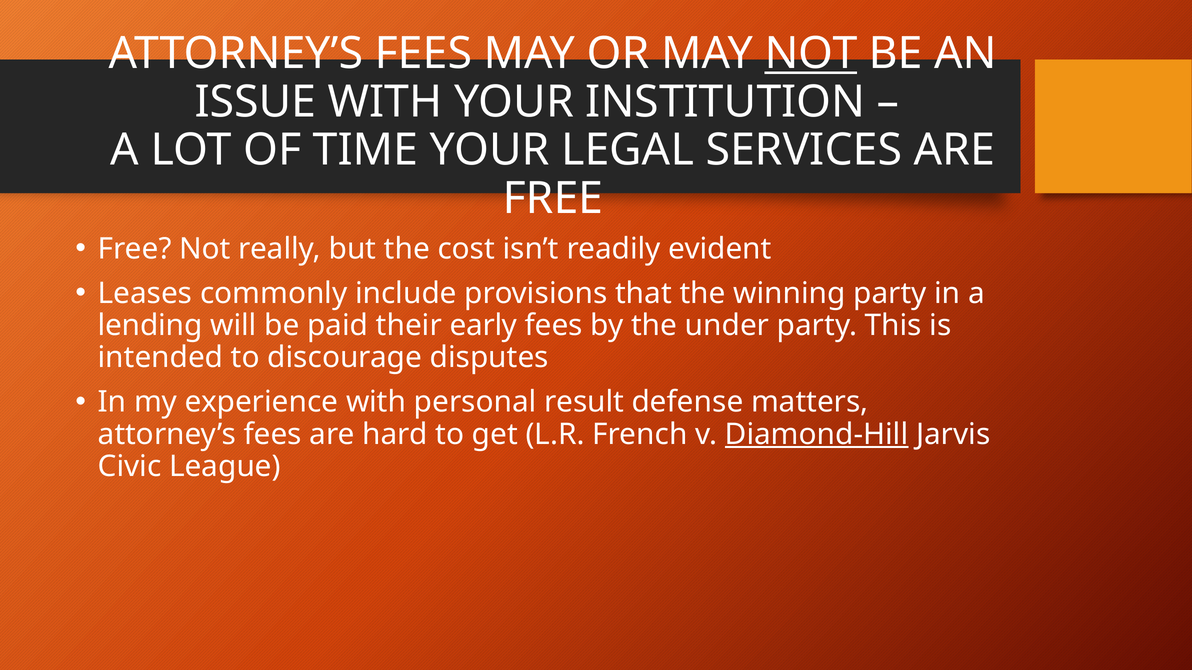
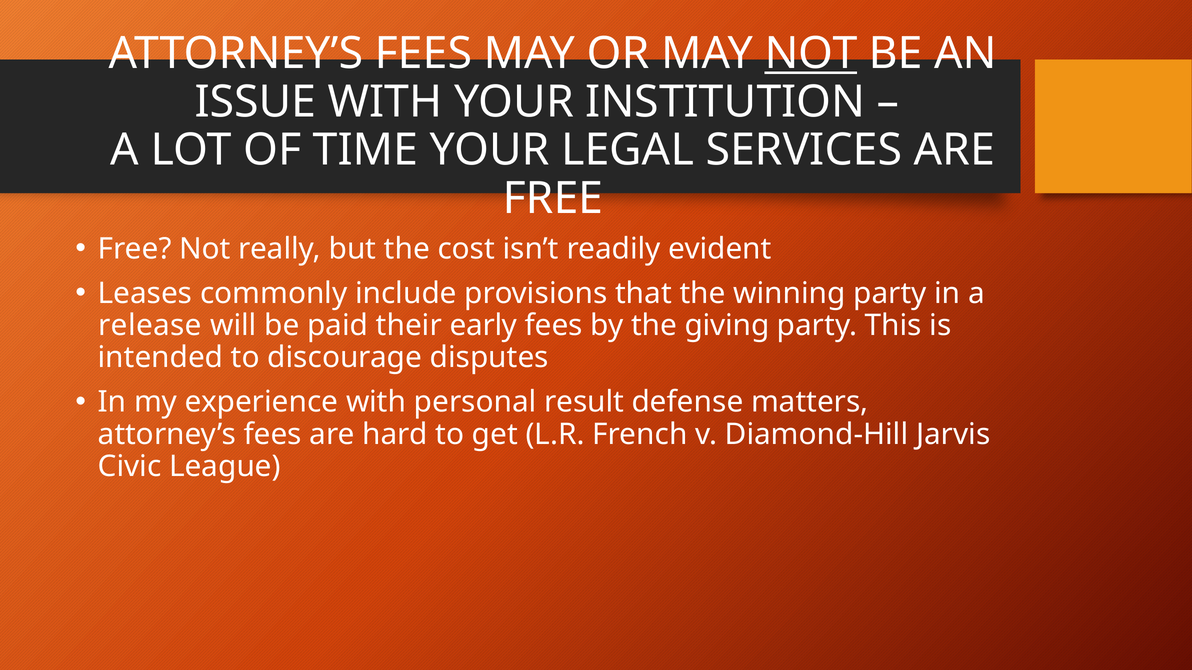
lending: lending -> release (150, 326)
under: under -> giving (727, 326)
Diamond-Hill underline: present -> none (817, 435)
